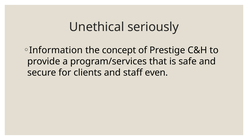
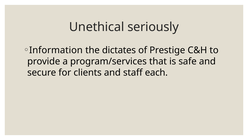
concept: concept -> dictates (119, 50)
even: even -> each (156, 72)
